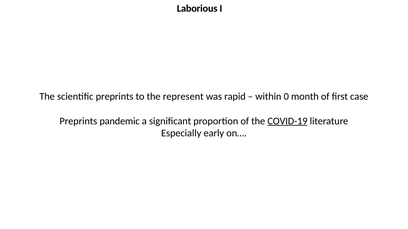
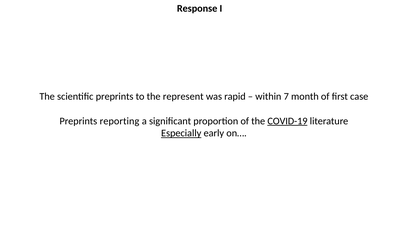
Laborious: Laborious -> Response (197, 8)
0: 0 -> 7 (286, 97)
pandemic: pandemic -> reporting (119, 121)
Especially underline: none -> present (181, 134)
